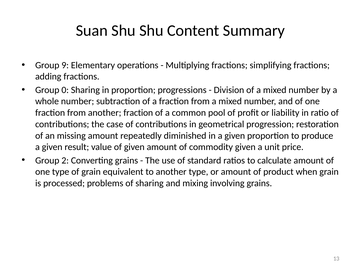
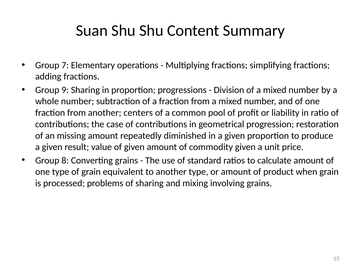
9: 9 -> 7 (65, 65)
0: 0 -> 9 (65, 90)
another fraction: fraction -> centers (138, 113)
2: 2 -> 8 (65, 160)
